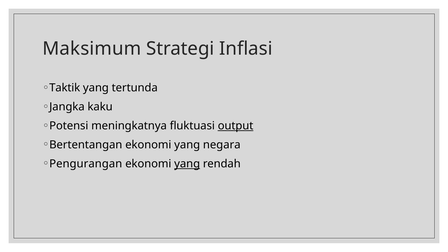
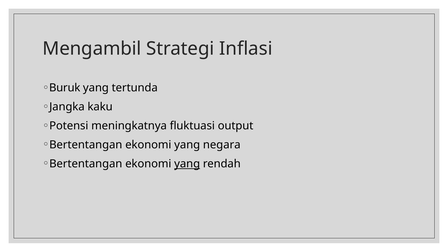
Maksimum: Maksimum -> Mengambil (92, 49)
Taktik: Taktik -> Buruk (65, 88)
output underline: present -> none (236, 126)
Pengurangan: Pengurangan -> Bertentangan (86, 164)
